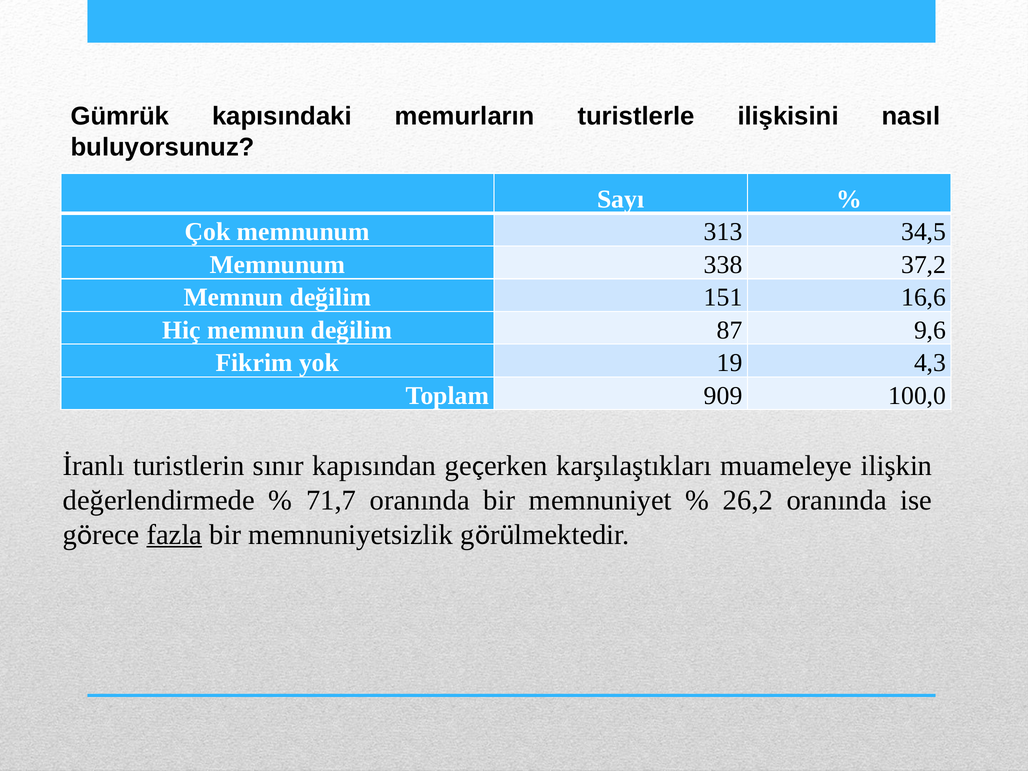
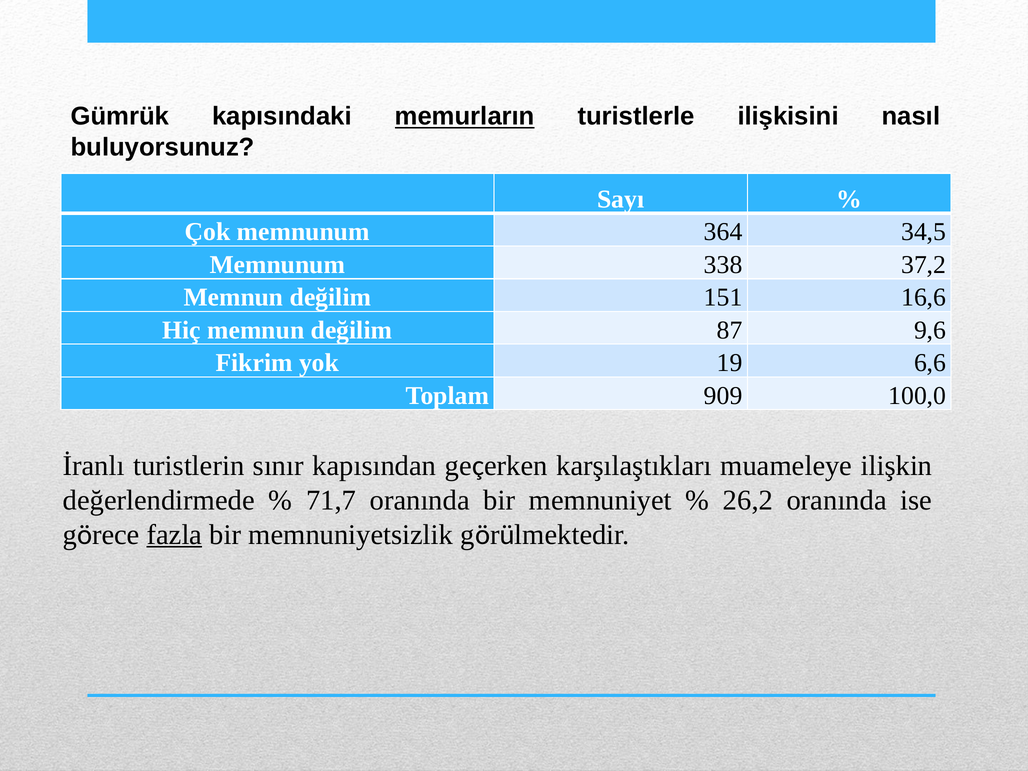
memurların underline: none -> present (465, 116)
313: 313 -> 364 (723, 232)
4,3: 4,3 -> 6,6 (930, 363)
